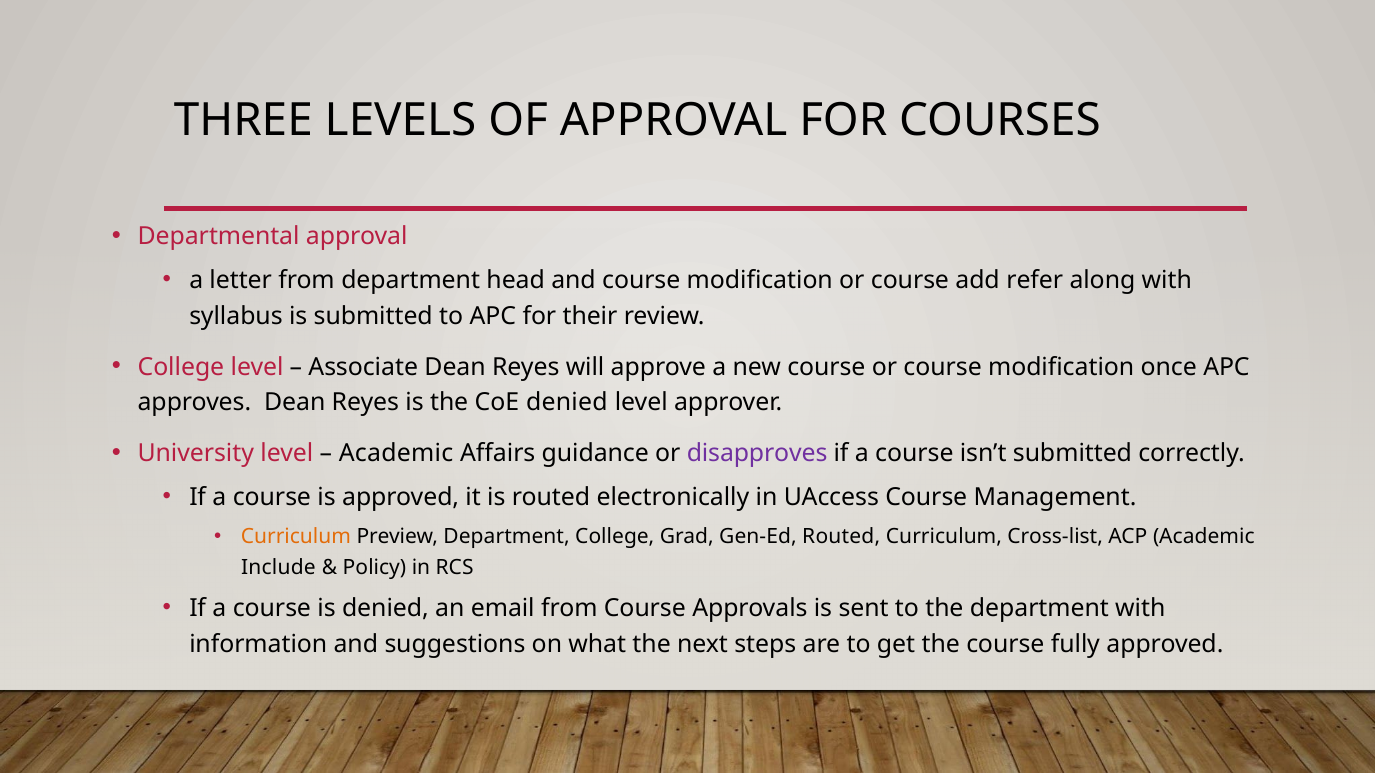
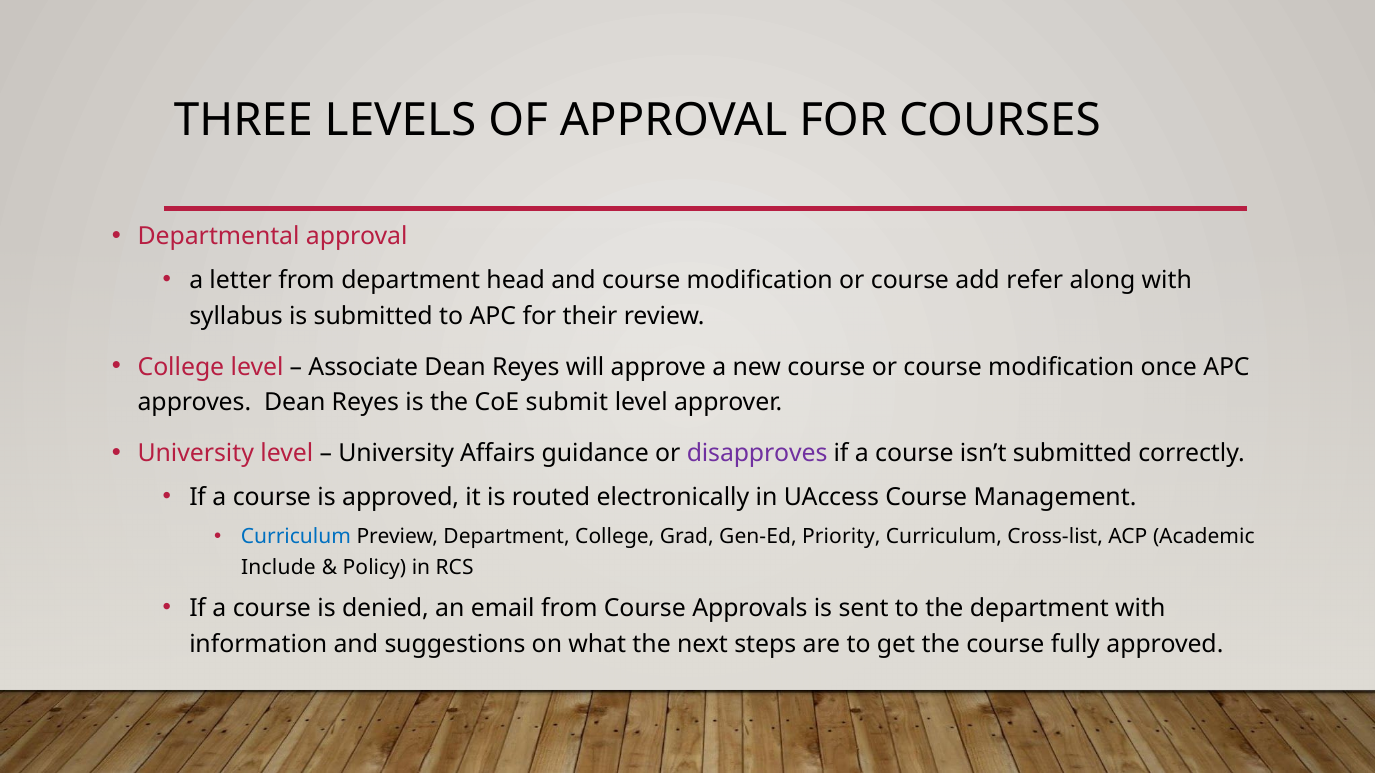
CoE denied: denied -> submit (567, 403)
Academic: Academic -> University (396, 454)
Curriculum colour: orange -> blue (296, 537)
Gen-Ed Routed: Routed -> Priority (841, 537)
